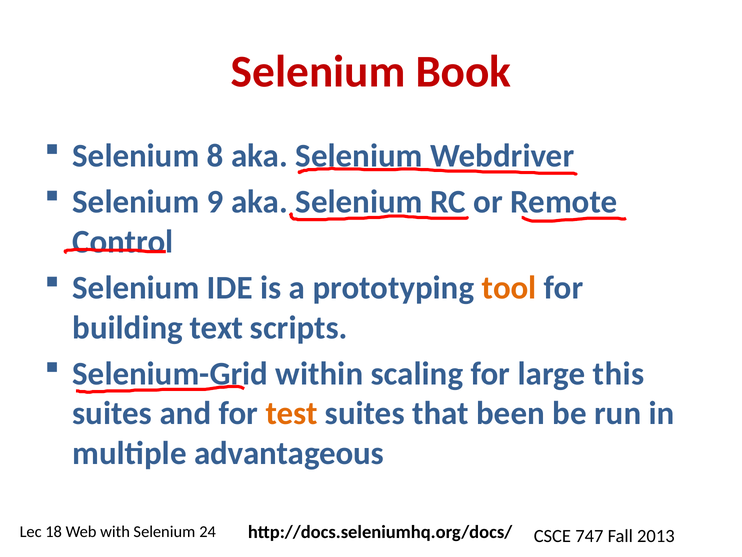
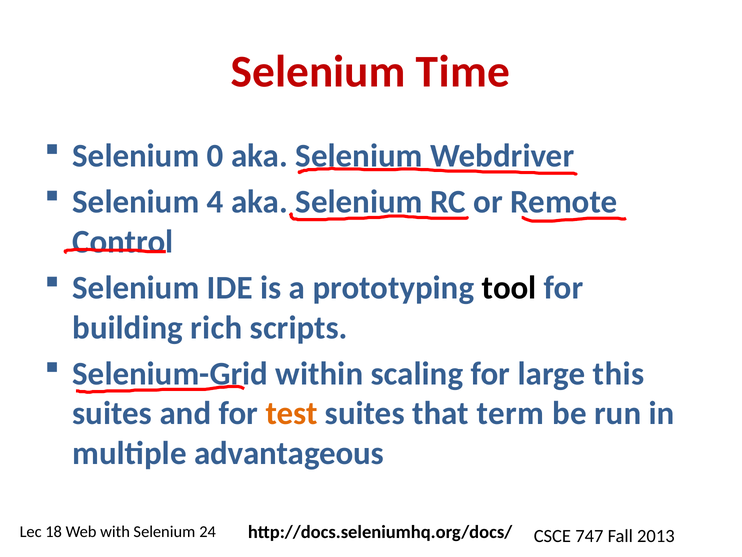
Book: Book -> Time (463, 72)
8: 8 -> 0 (215, 156)
9: 9 -> 4 (215, 202)
tool colour: orange -> black (509, 288)
text: text -> rich (216, 327)
been: been -> term (510, 413)
